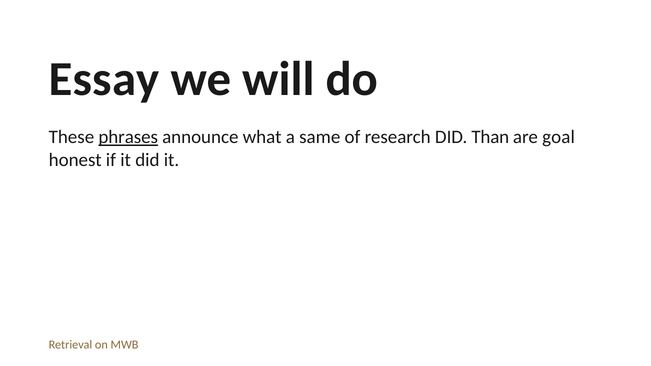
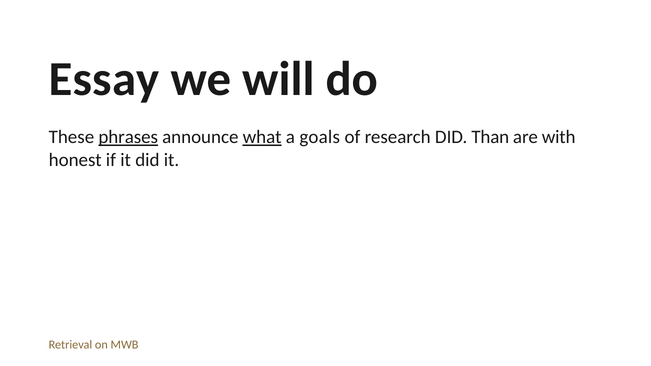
what underline: none -> present (262, 137)
same: same -> goals (320, 137)
goal: goal -> with (559, 137)
